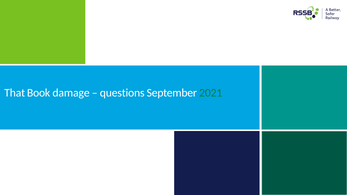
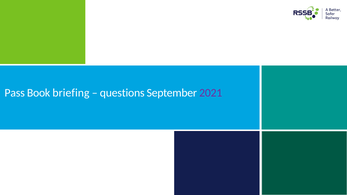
That: That -> Pass (15, 93)
damage: damage -> briefing (71, 93)
2021 colour: green -> purple (211, 93)
